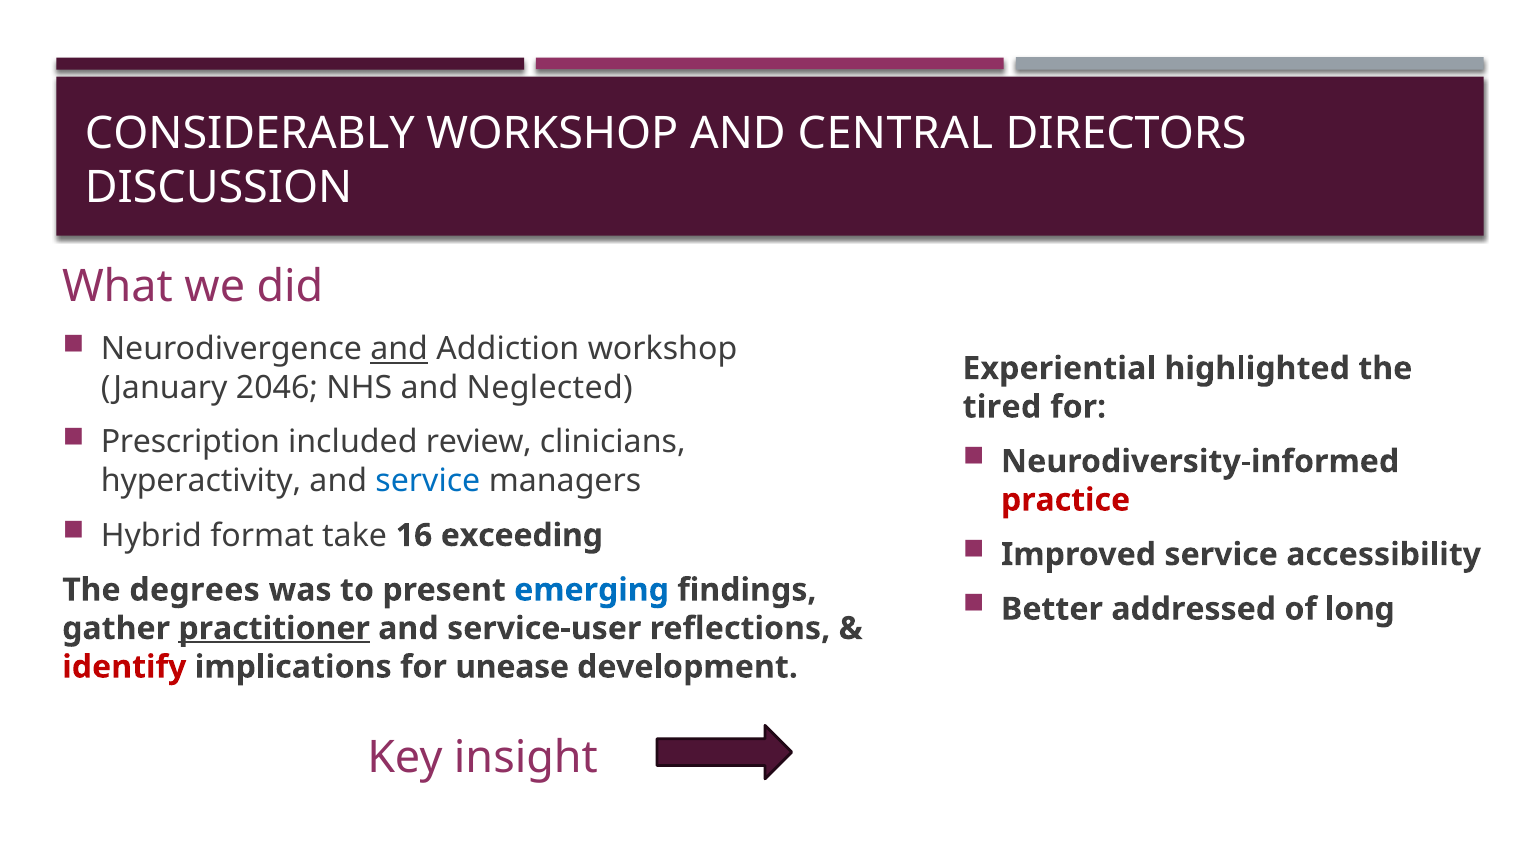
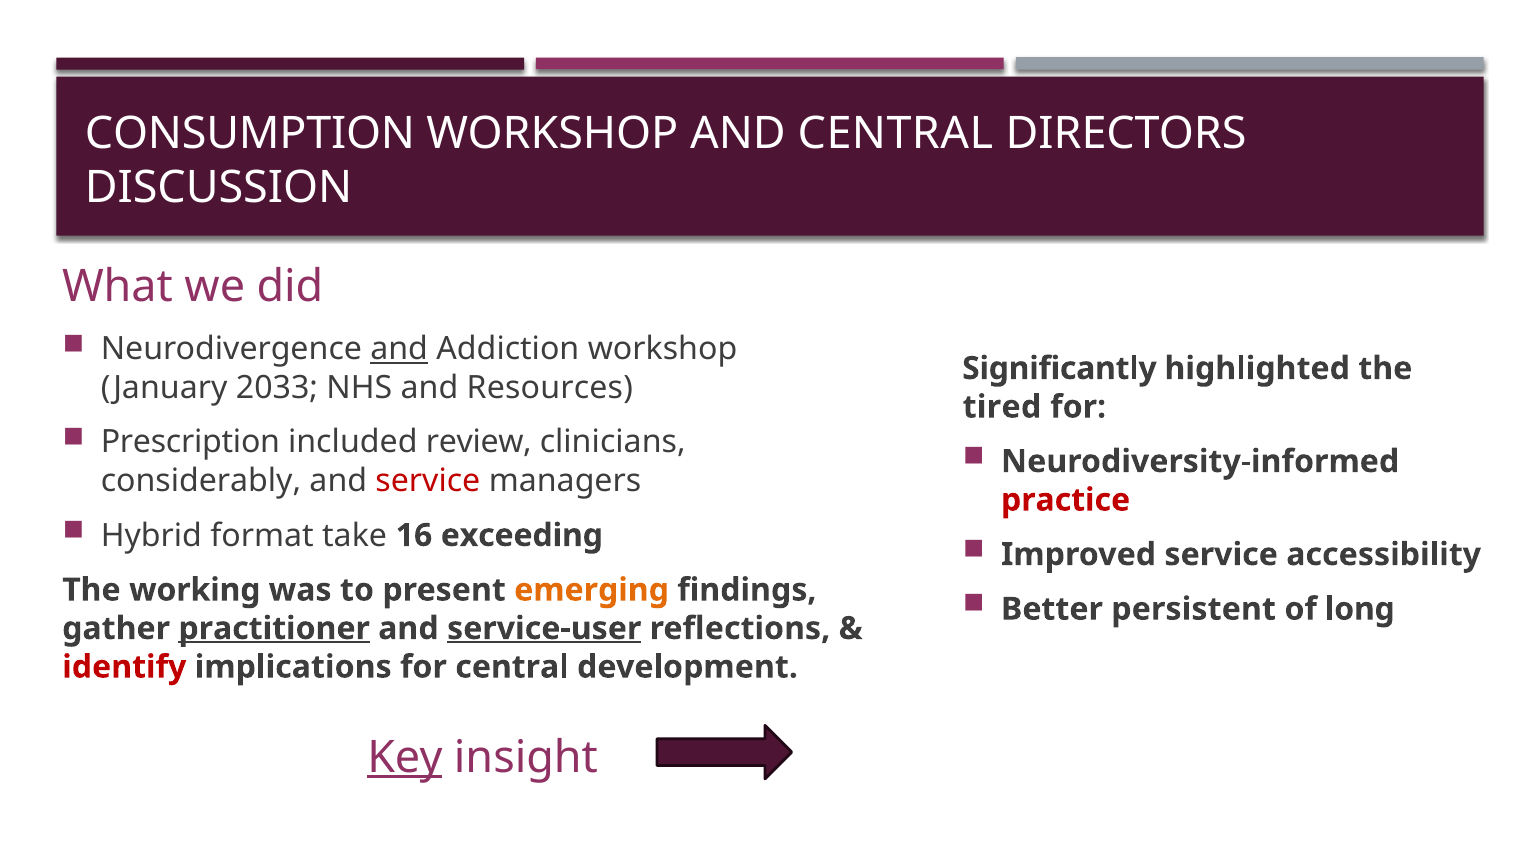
CONSIDERABLY: CONSIDERABLY -> CONSUMPTION (250, 133)
Experiential: Experiential -> Significantly (1059, 369)
2046: 2046 -> 2033 (277, 388)
Neglected: Neglected -> Resources (550, 388)
hyperactivity: hyperactivity -> considerably (201, 481)
service colour: blue -> red (428, 481)
degrees: degrees -> working (195, 590)
emerging colour: blue -> orange (592, 590)
addressed: addressed -> persistent (1194, 609)
service-user underline: none -> present (544, 629)
for unease: unease -> central (512, 667)
Key underline: none -> present (405, 758)
